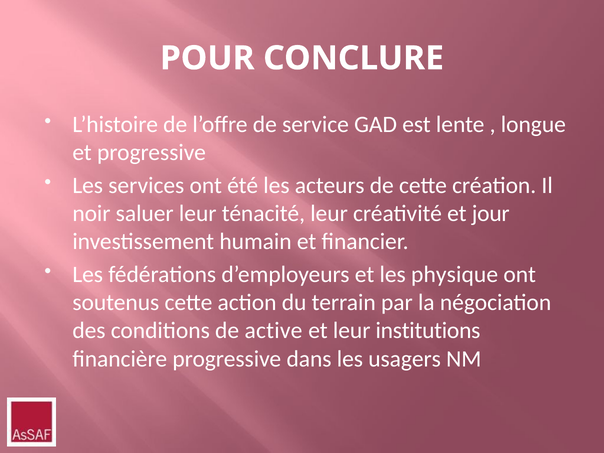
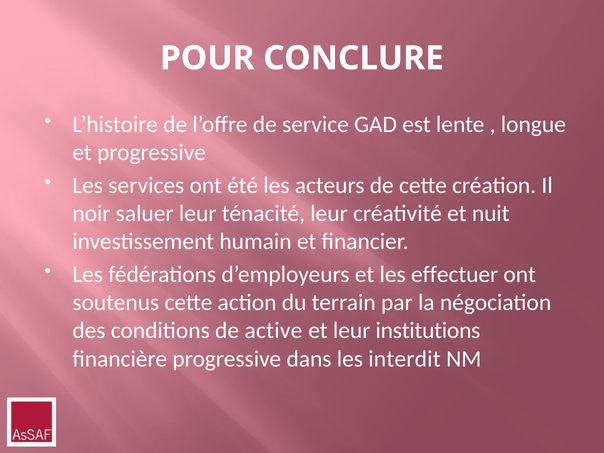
jour: jour -> nuit (491, 213)
physique: physique -> effectuer (455, 274)
usagers: usagers -> interdit (404, 359)
